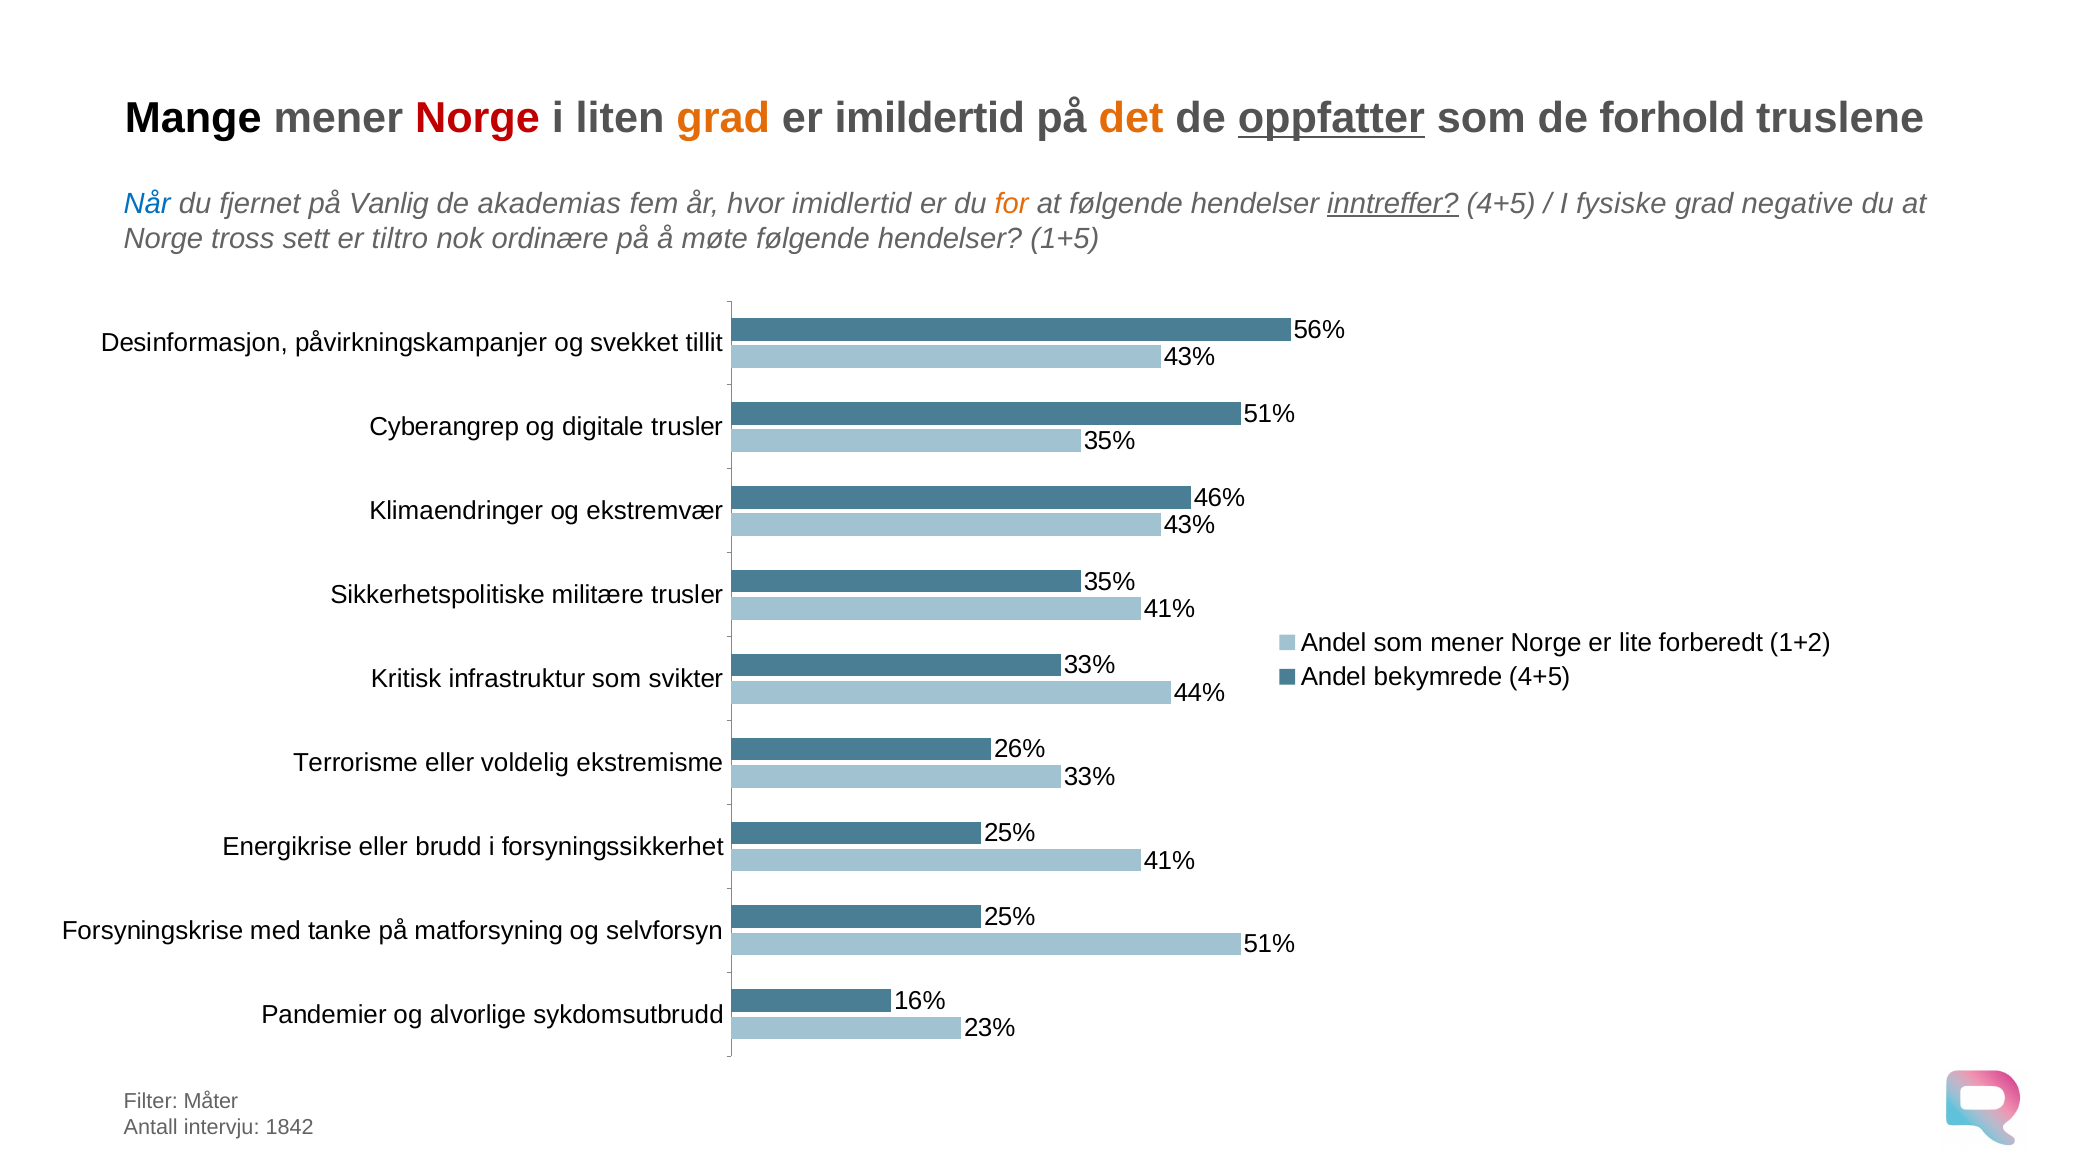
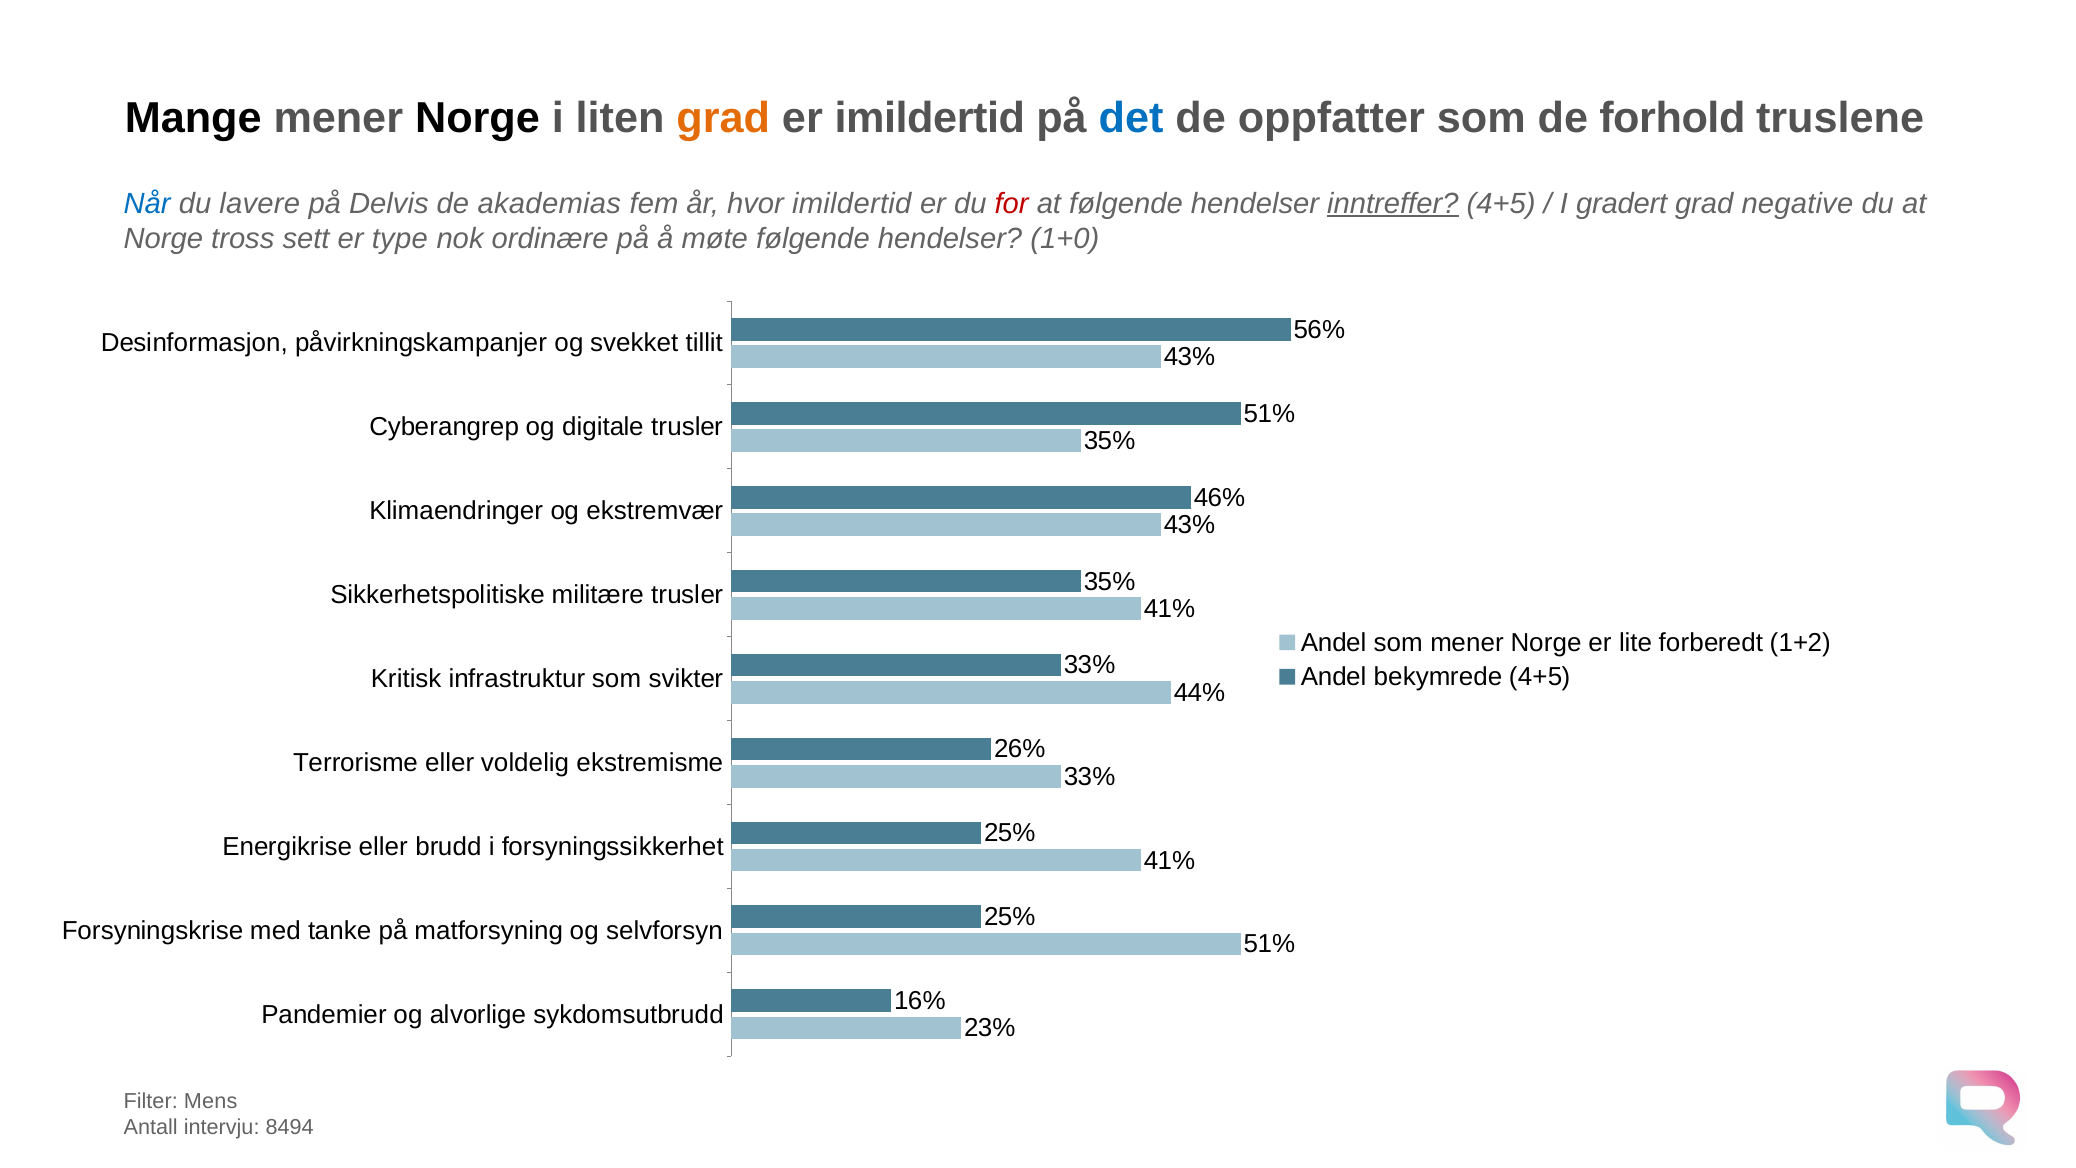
Norge colour: red -> black (477, 118)
det colour: orange -> blue (1131, 118)
oppfatter underline: present -> none (1331, 118)
fjernet: fjernet -> lavere (260, 204)
Vanlig: Vanlig -> Delvis (389, 204)
hvor imidlertid: imidlertid -> imildertid (852, 204)
for colour: orange -> red (1012, 204)
fysiske: fysiske -> gradert (1622, 204)
tiltro: tiltro -> type (400, 239)
1+5: 1+5 -> 1+0 (1065, 239)
Måter: Måter -> Mens (211, 1101)
1842: 1842 -> 8494 (290, 1127)
